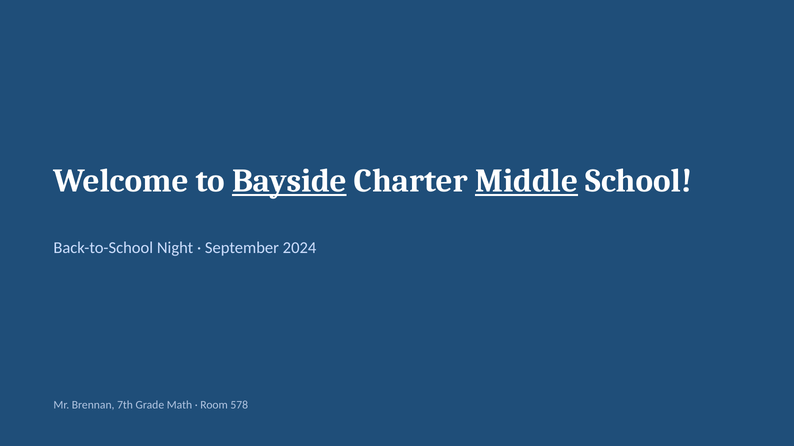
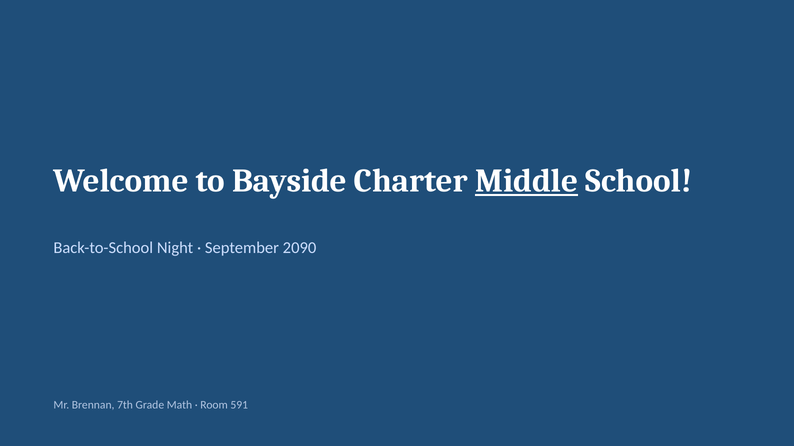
Bayside underline: present -> none (289, 181)
2024: 2024 -> 2090 (300, 248)
578: 578 -> 591 (239, 406)
